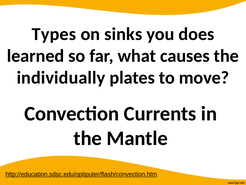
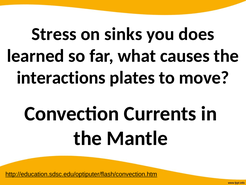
Types: Types -> Stress (54, 34)
individually: individually -> interactions (61, 77)
